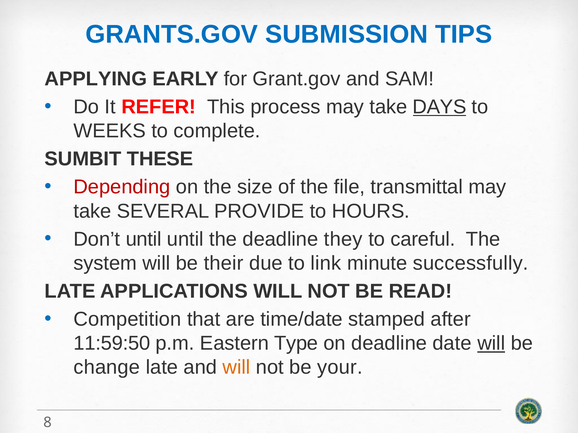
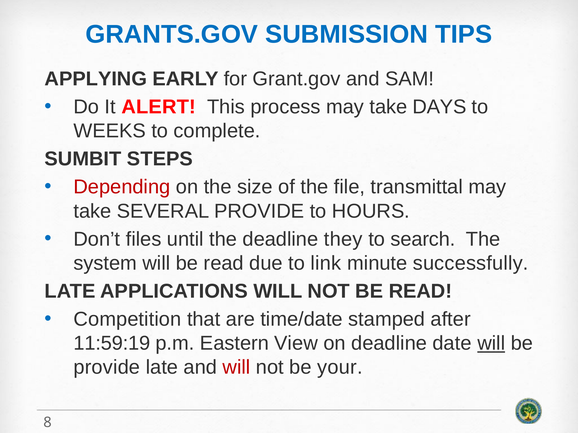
REFER: REFER -> ALERT (159, 107)
DAYS underline: present -> none (440, 107)
THESE: THESE -> STEPS (160, 159)
Don’t until: until -> files (144, 239)
careful: careful -> search (423, 239)
will be their: their -> read (224, 263)
11:59:50: 11:59:50 -> 11:59:19 (112, 344)
Type: Type -> View (296, 344)
change: change -> provide (107, 368)
will colour: orange -> red (236, 368)
